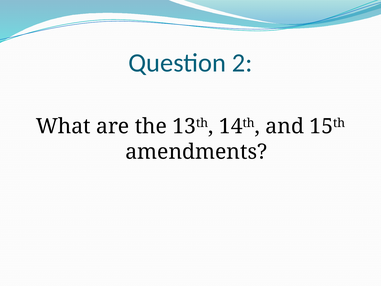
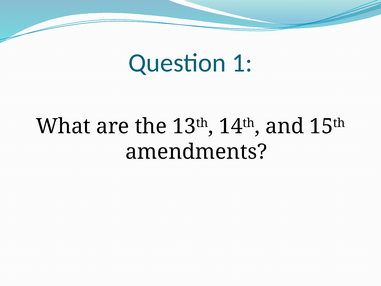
2: 2 -> 1 (242, 63)
